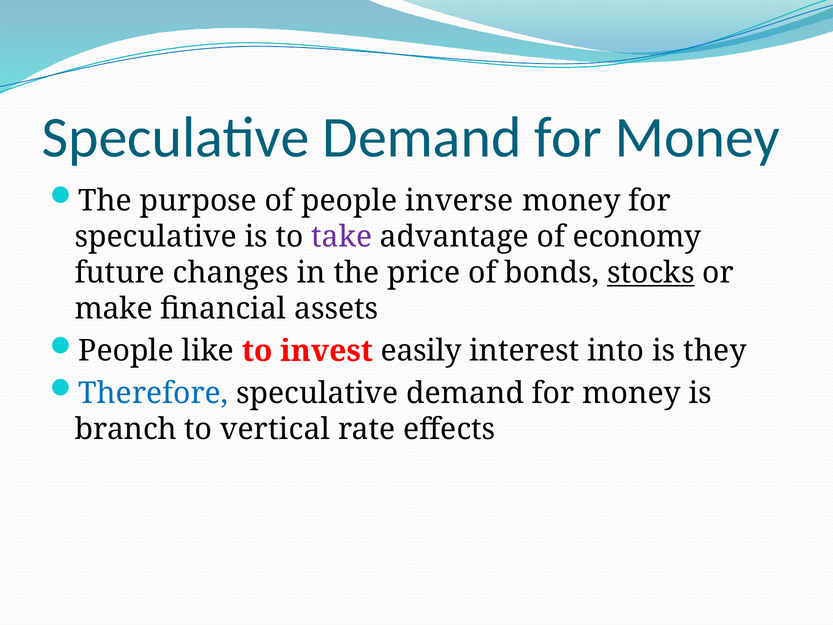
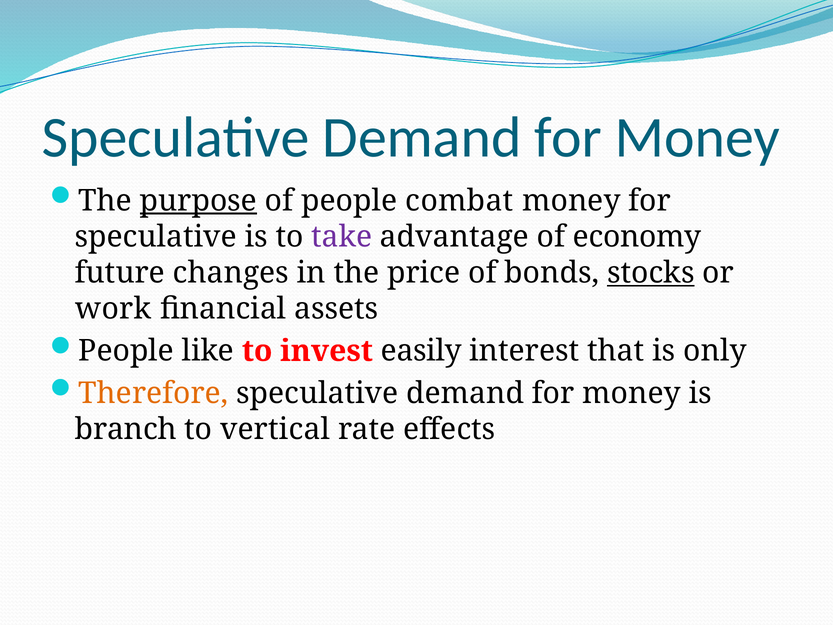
purpose underline: none -> present (198, 201)
inverse: inverse -> combat (459, 201)
make: make -> work (113, 309)
into: into -> that (616, 351)
they: they -> only (715, 351)
Therefore colour: blue -> orange (153, 393)
